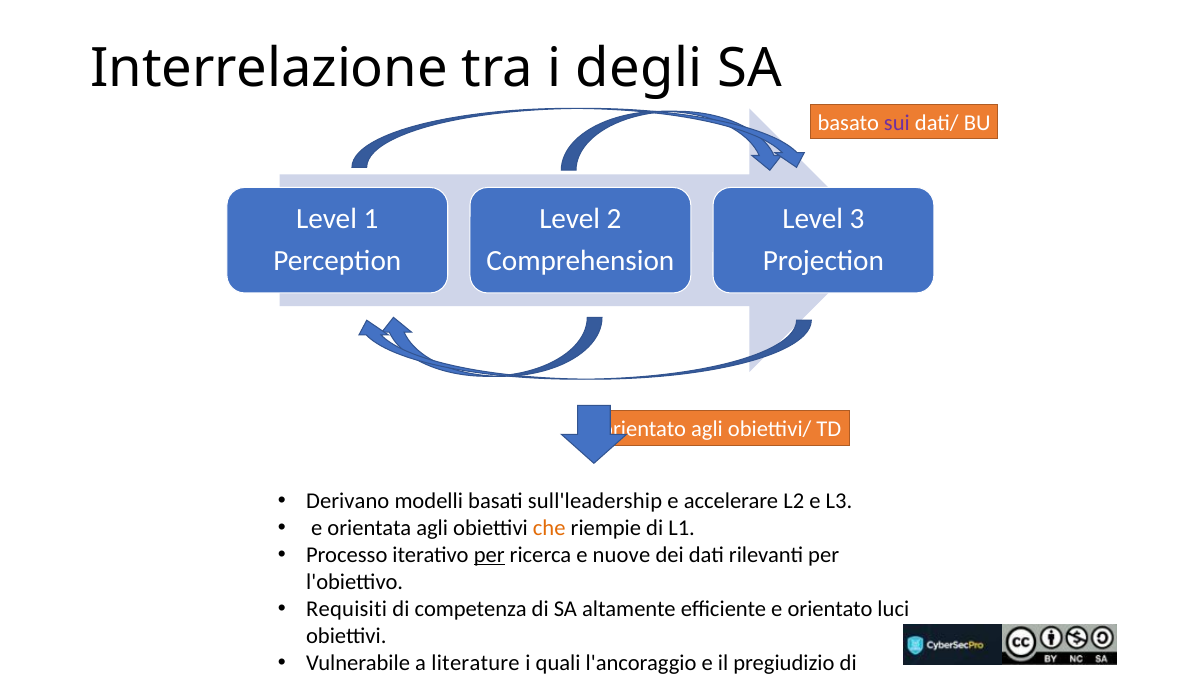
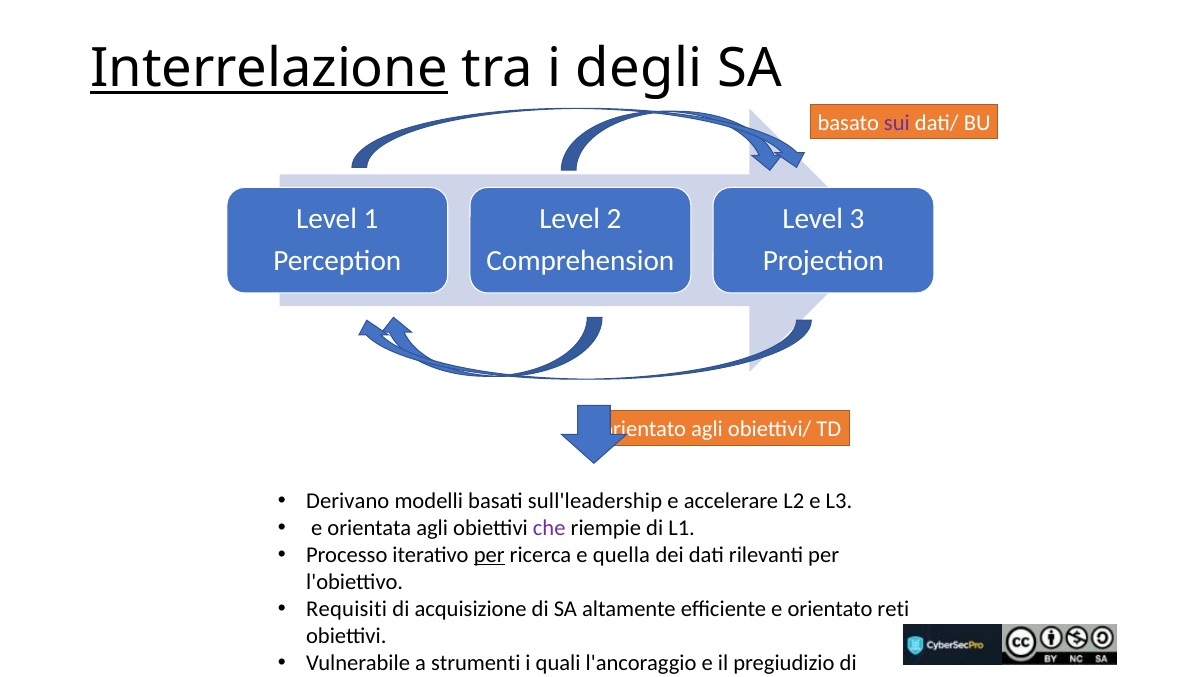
Interrelazione underline: none -> present (269, 69)
che colour: orange -> purple (549, 528)
nuove: nuove -> quella (621, 555)
competenza: competenza -> acquisizione (471, 609)
luci: luci -> reti (893, 609)
literature: literature -> strumenti (476, 663)
